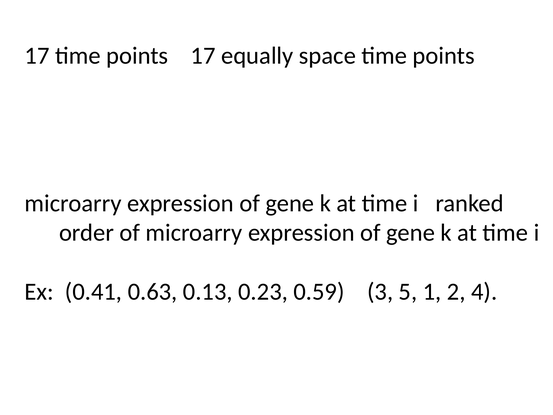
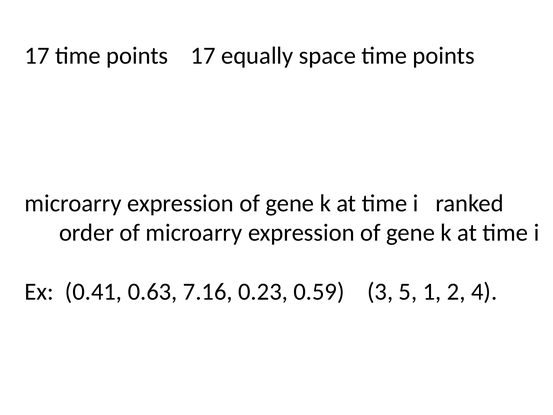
0.13: 0.13 -> 7.16 (208, 292)
